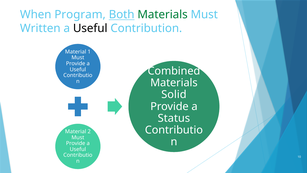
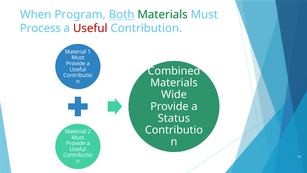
Written: Written -> Process (40, 28)
Useful colour: black -> red (90, 28)
Solid: Solid -> Wide (174, 94)
